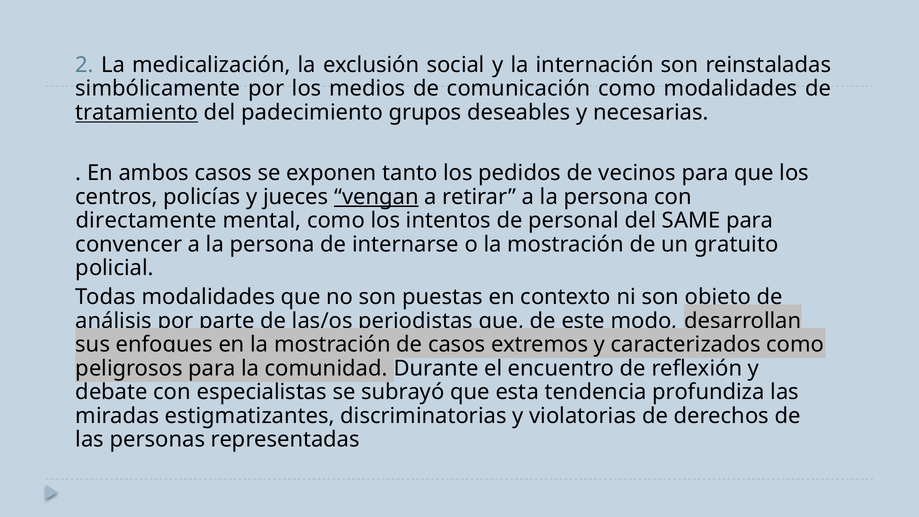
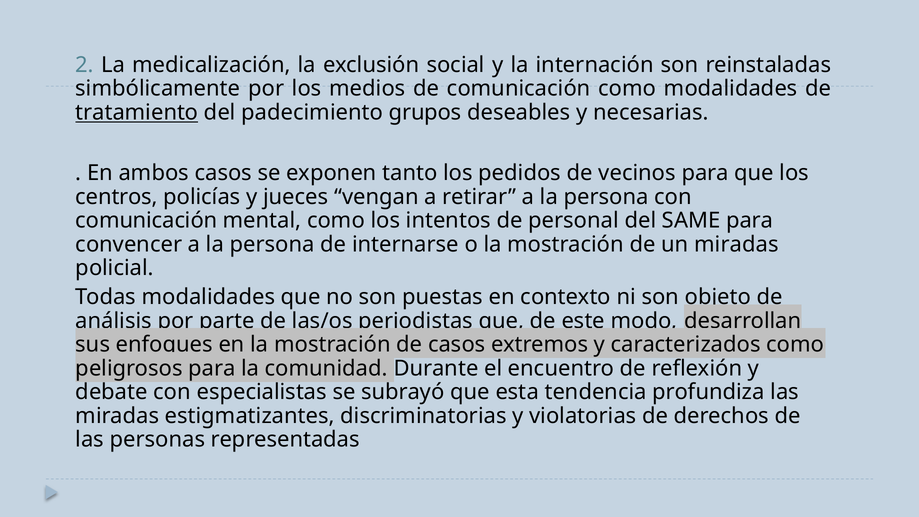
vengan underline: present -> none (376, 197)
directamente: directamente -> comunicación (146, 220)
un gratuito: gratuito -> miradas (736, 244)
